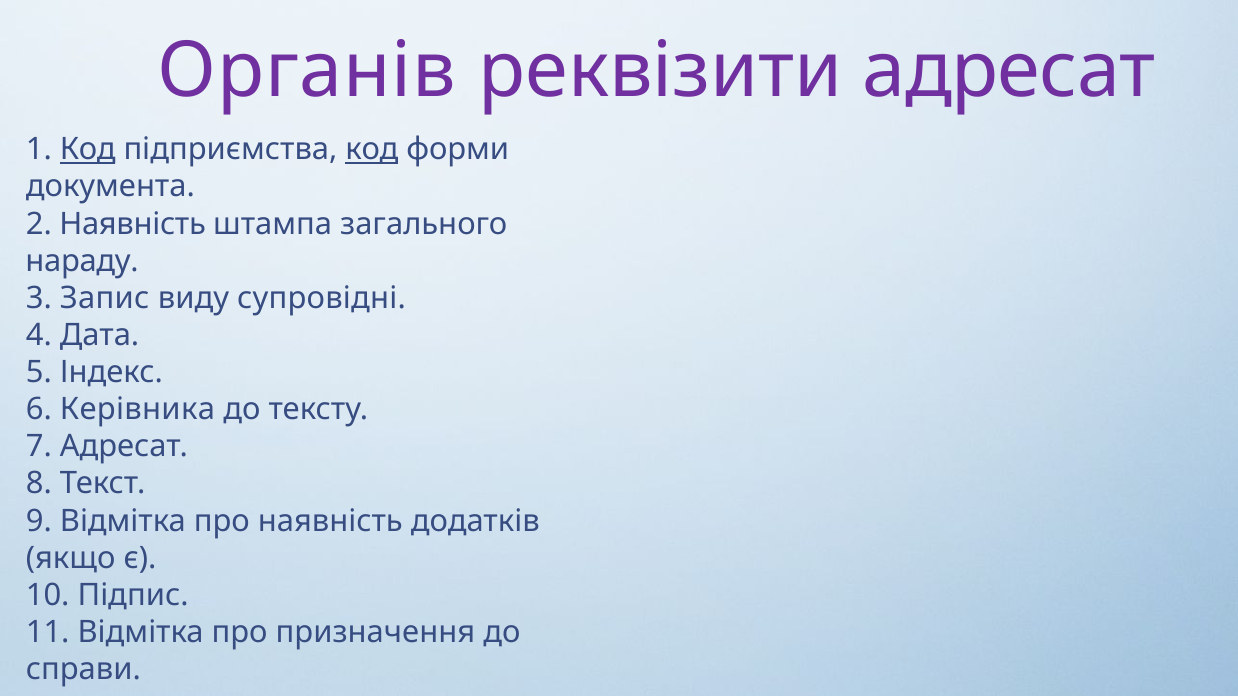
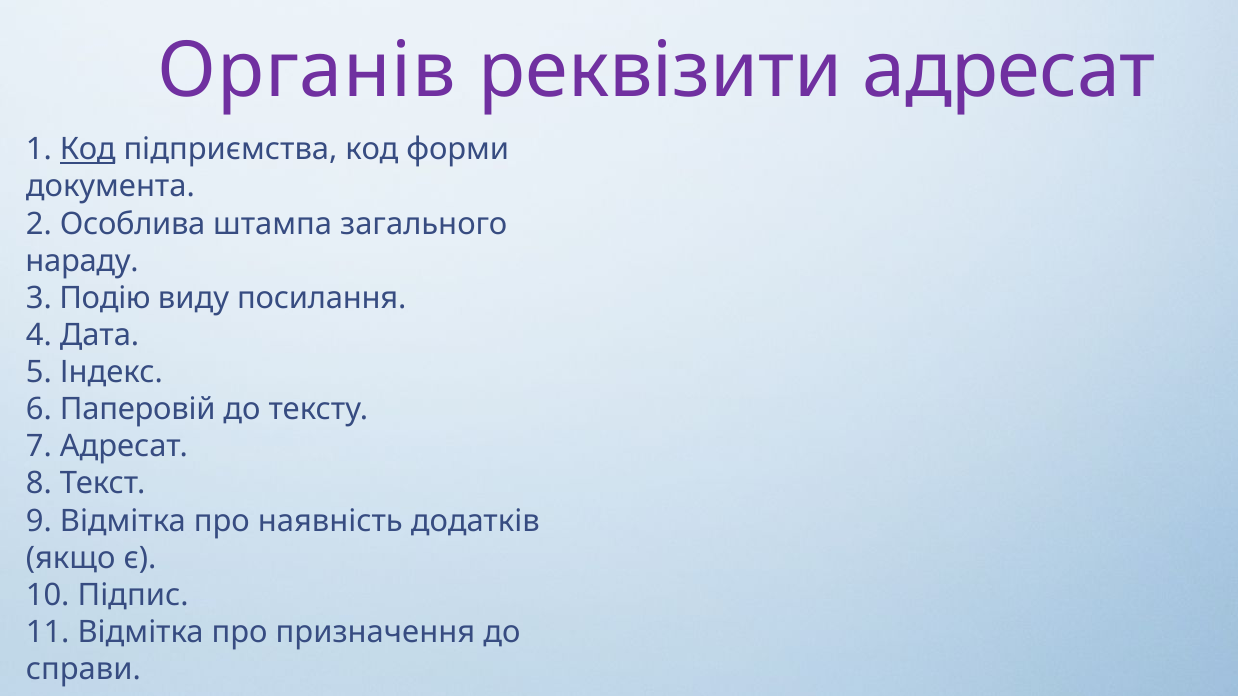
код underline: present -> none (372, 150)
2 Наявність: Наявність -> Особлива (133, 224)
Запис: Запис -> Подію (105, 298)
супровідні: супровідні -> посилання (322, 298)
Керівника: Керівника -> Паперовій (138, 410)
